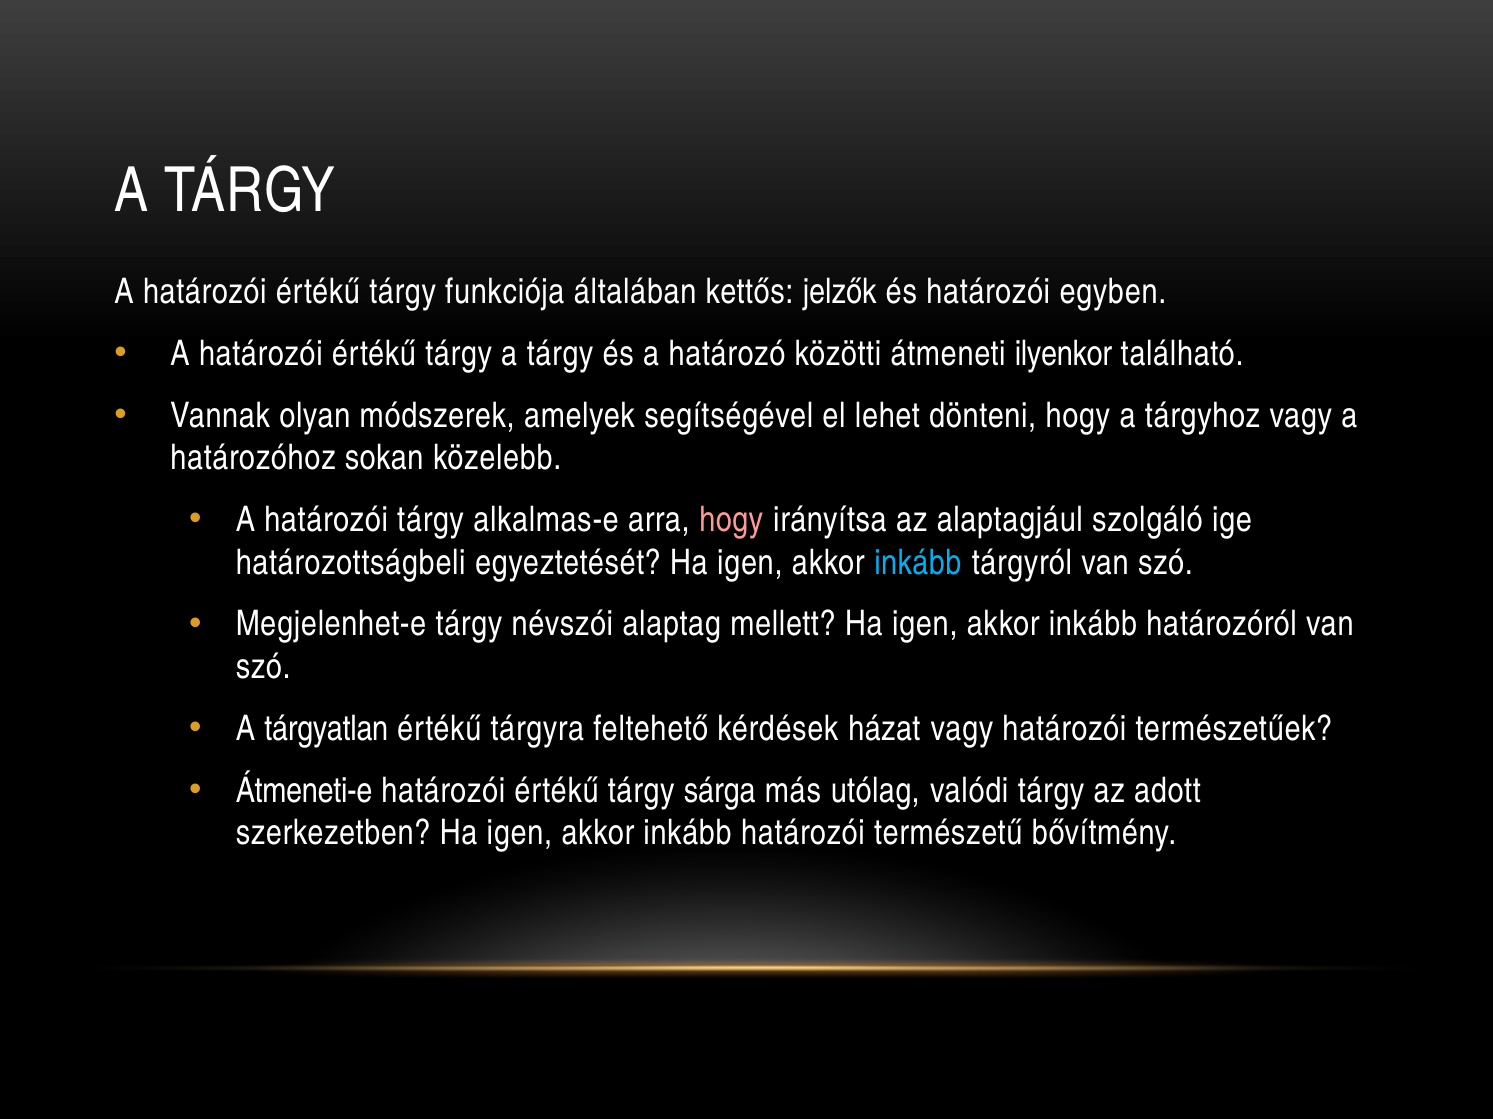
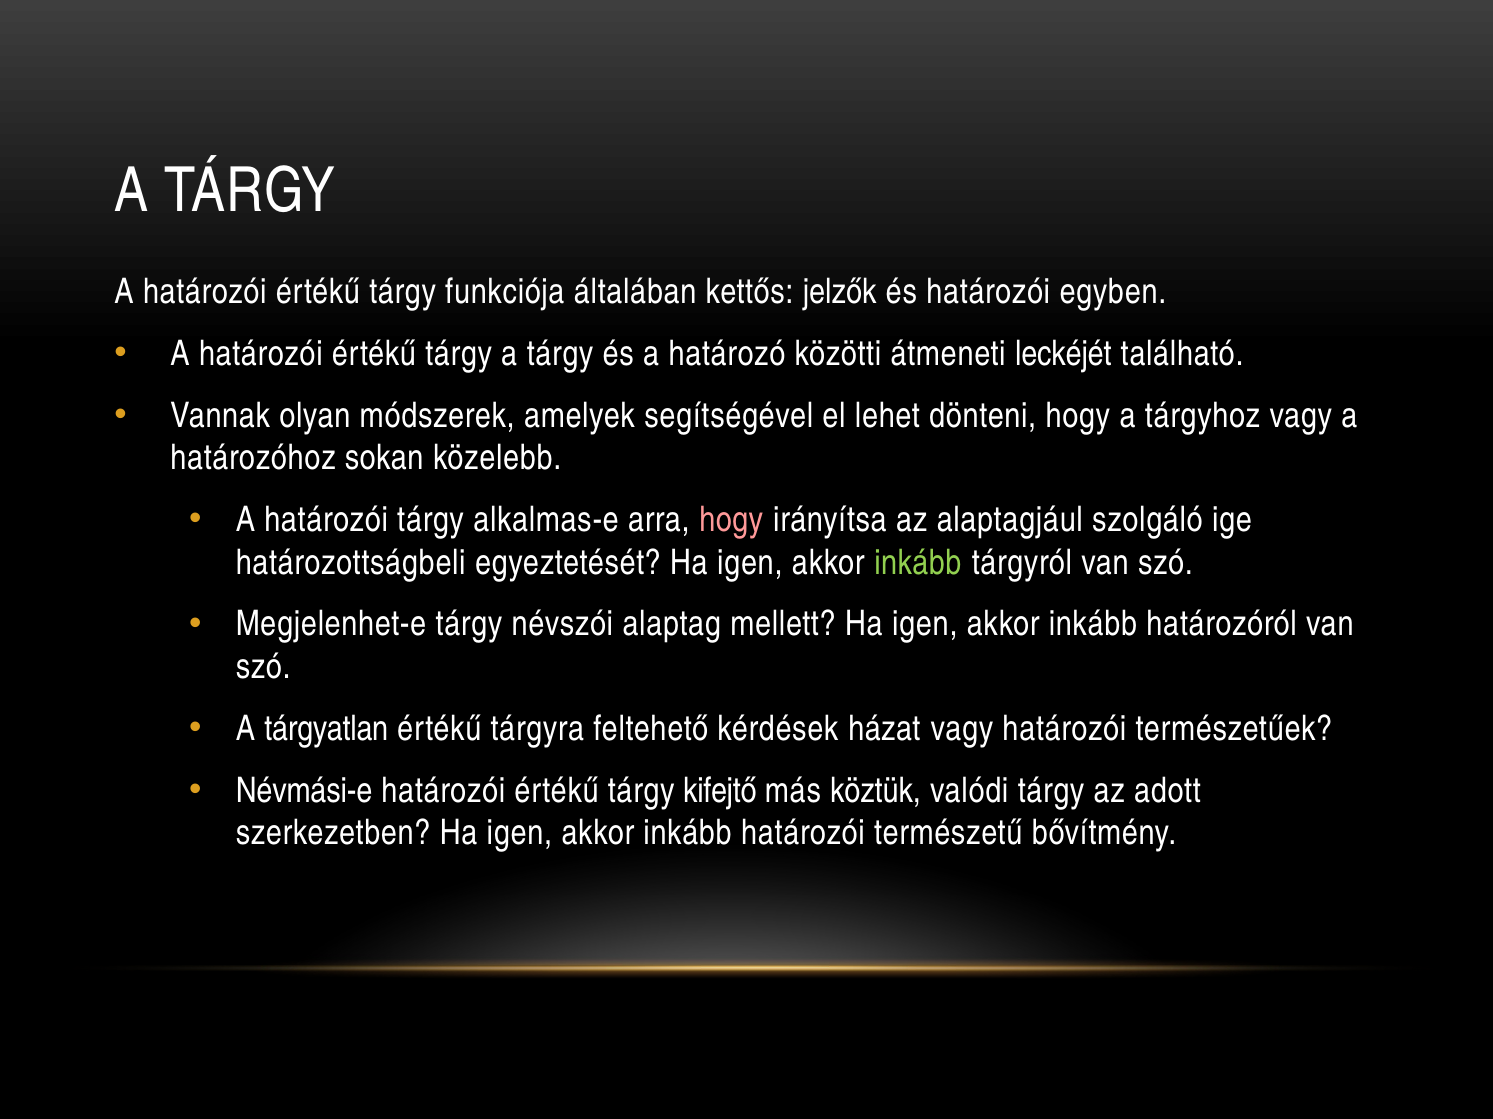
ilyenkor: ilyenkor -> leckéjét (1063, 354)
inkább colour: light blue -> light green (918, 563)
Átmeneti-e: Átmeneti-e -> Névmási-e (304, 791)
sárga: sárga -> kifejtő (720, 791)
utólag: utólag -> köztük (876, 791)
